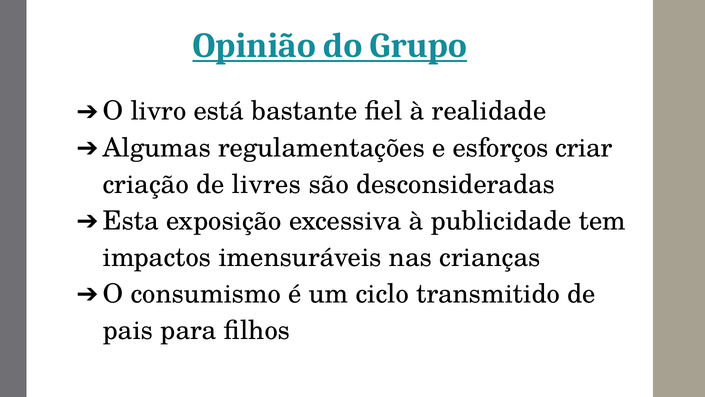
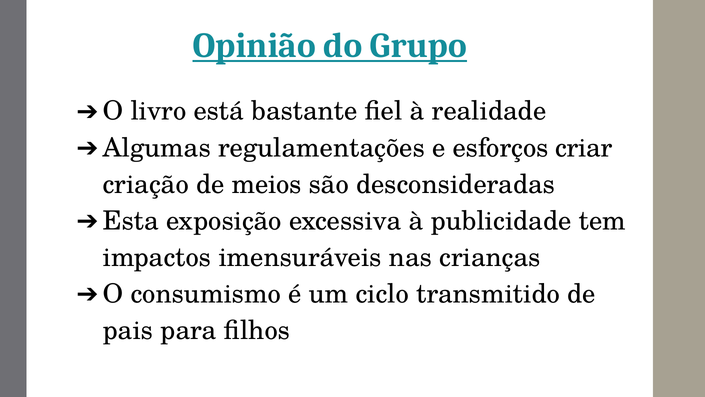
livres: livres -> meios (267, 184)
